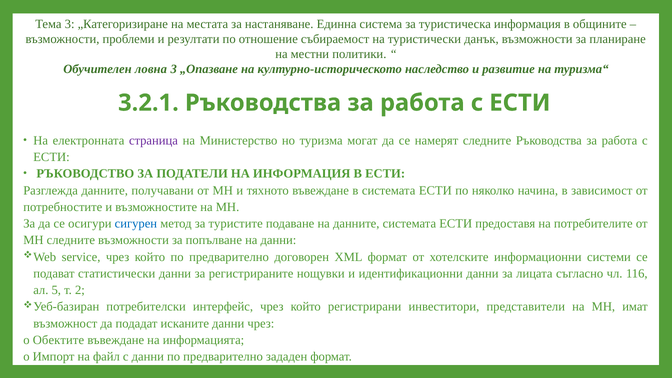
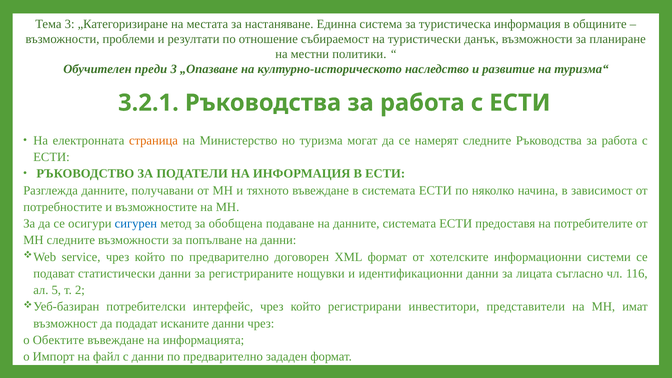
ловна: ловна -> преди (151, 69)
страница colour: purple -> orange (153, 141)
туристите: туристите -> обобщена (236, 224)
